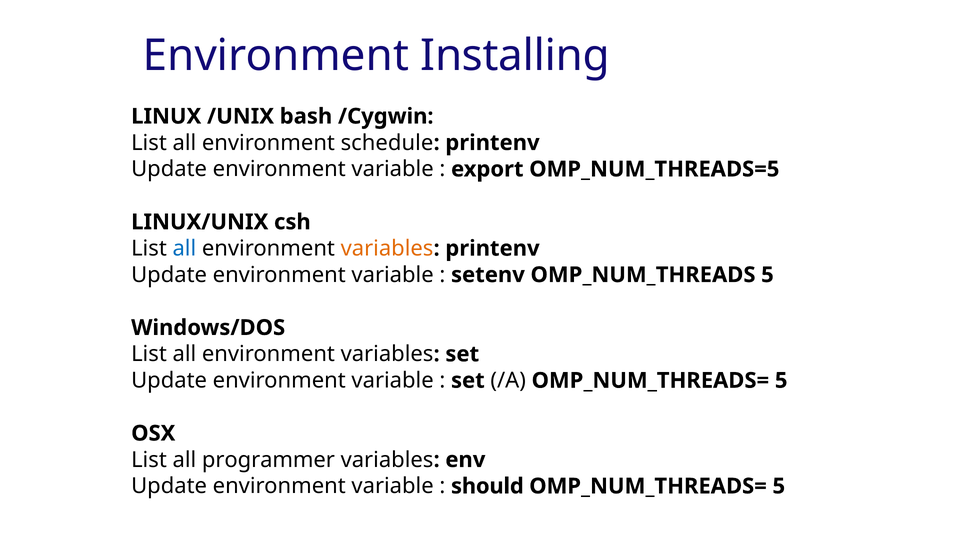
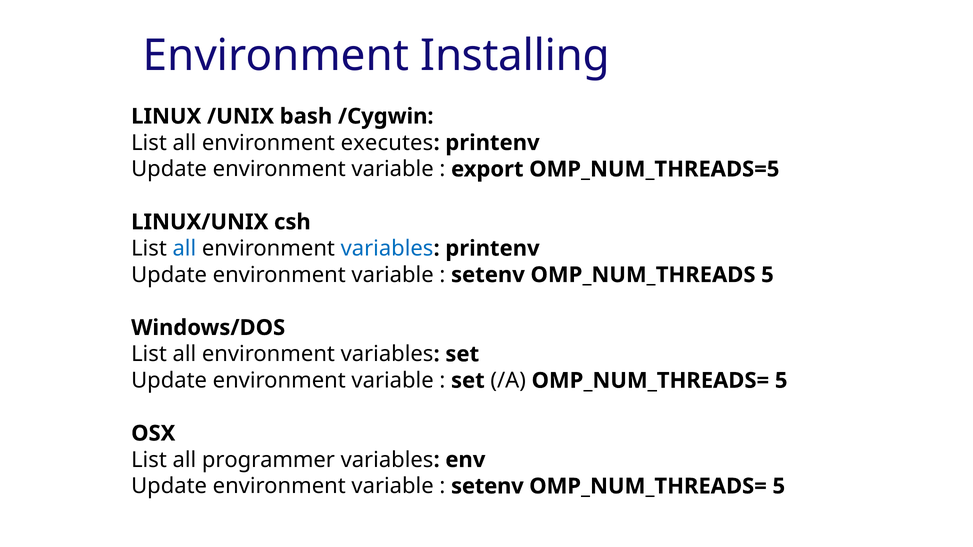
schedule: schedule -> executes (387, 143)
variables colour: orange -> blue (387, 249)
should: should -> setenv (487, 486)
